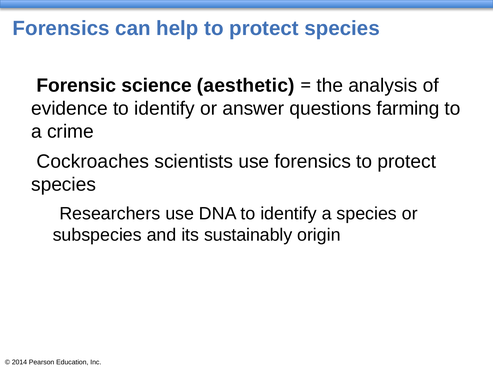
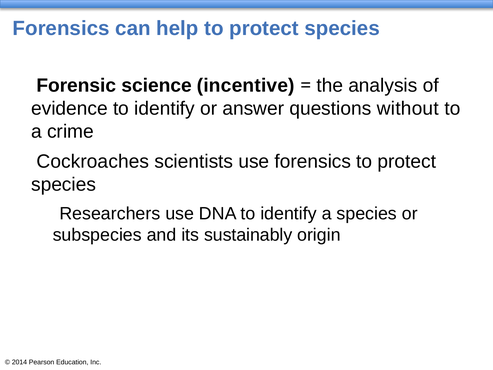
aesthetic: aesthetic -> incentive (246, 85)
farming: farming -> without (408, 108)
